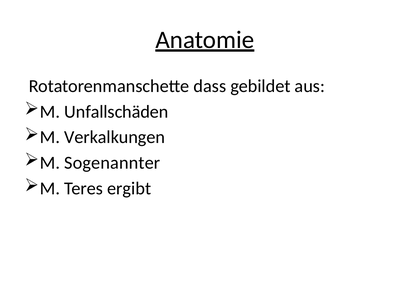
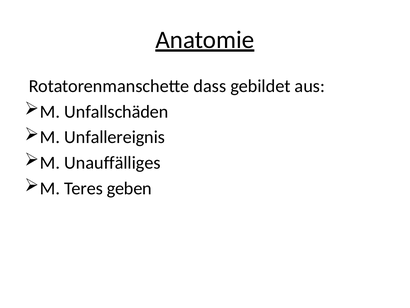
Verkalkungen: Verkalkungen -> Unfallereignis (115, 137)
Sogenannter: Sogenannter -> Unauffälliges (112, 163)
ergibt: ergibt -> geben (129, 188)
